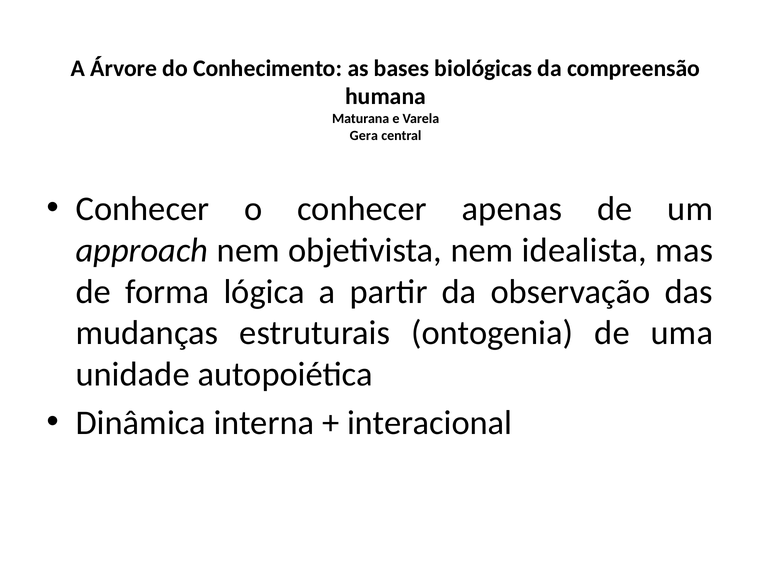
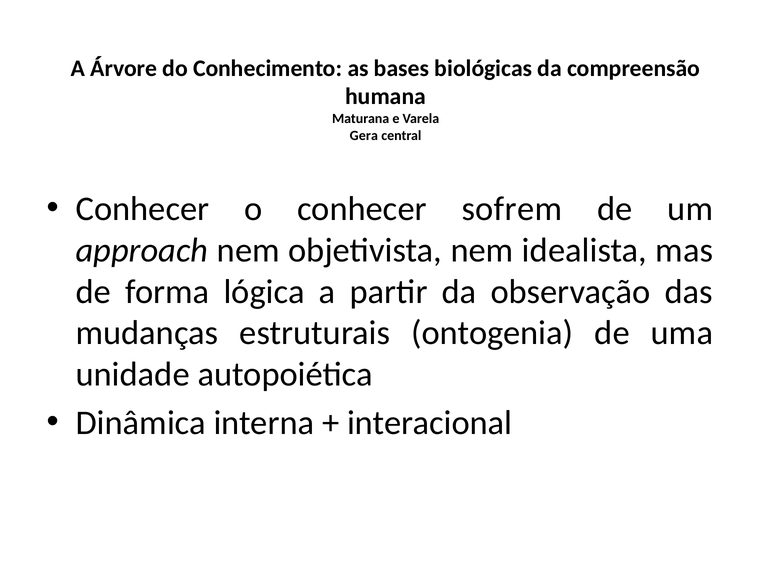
apenas: apenas -> sofrem (512, 209)
